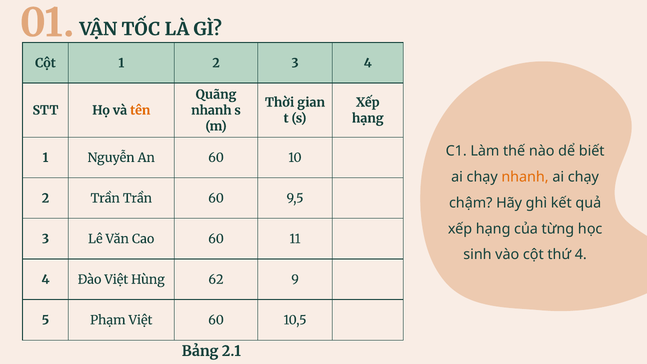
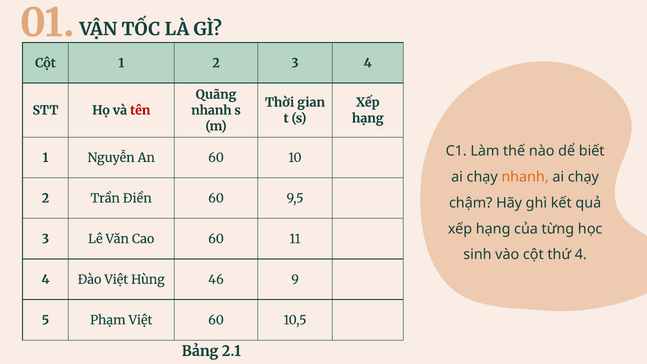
tên colour: orange -> red (140, 110)
Trần Trần: Trần -> Điền (137, 198)
62: 62 -> 46 (216, 280)
